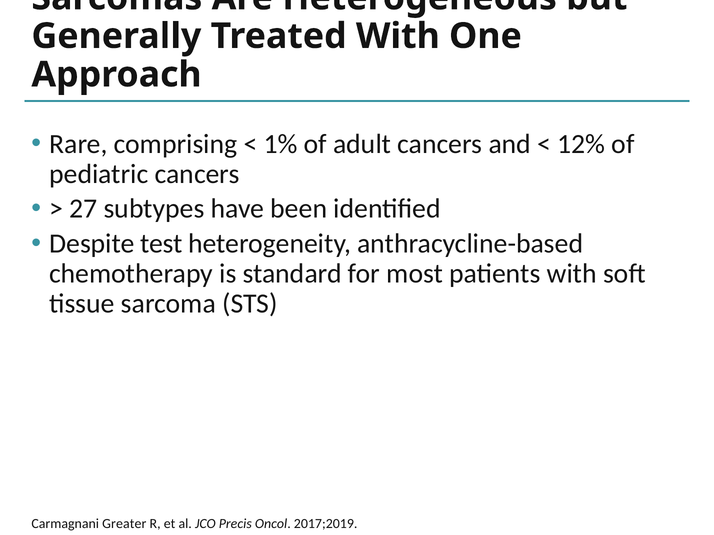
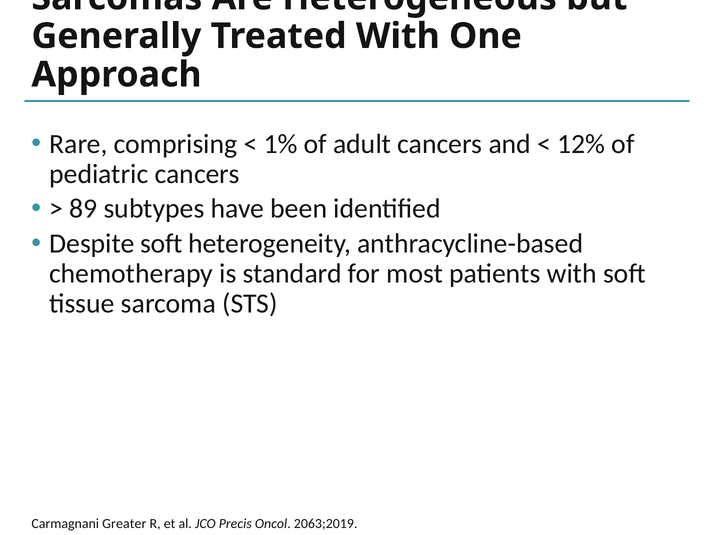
27: 27 -> 89 (83, 209)
Despite test: test -> soft (161, 244)
2017;2019: 2017;2019 -> 2063;2019 (326, 524)
